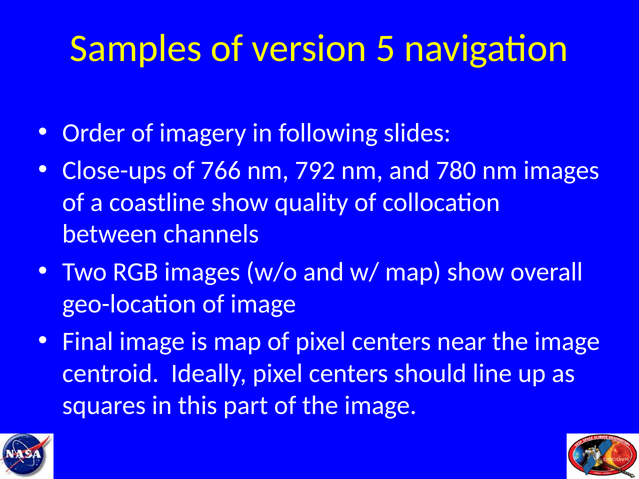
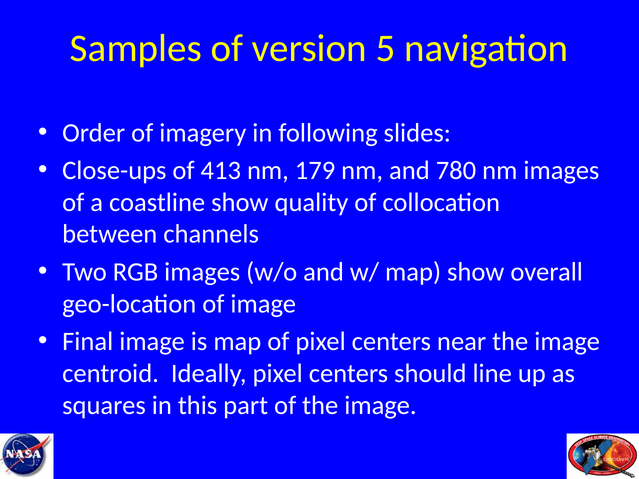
766: 766 -> 413 (221, 170)
792: 792 -> 179 (315, 170)
